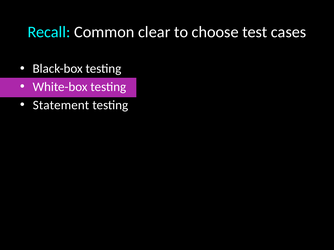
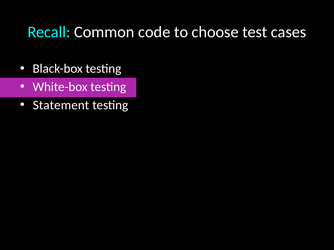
clear: clear -> code (154, 32)
